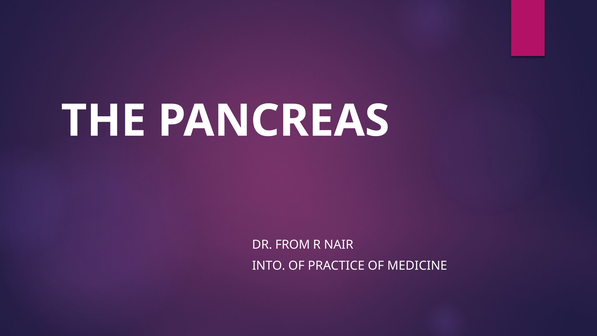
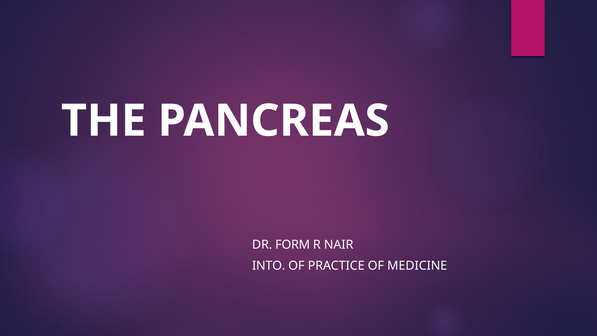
FROM: FROM -> FORM (293, 245)
